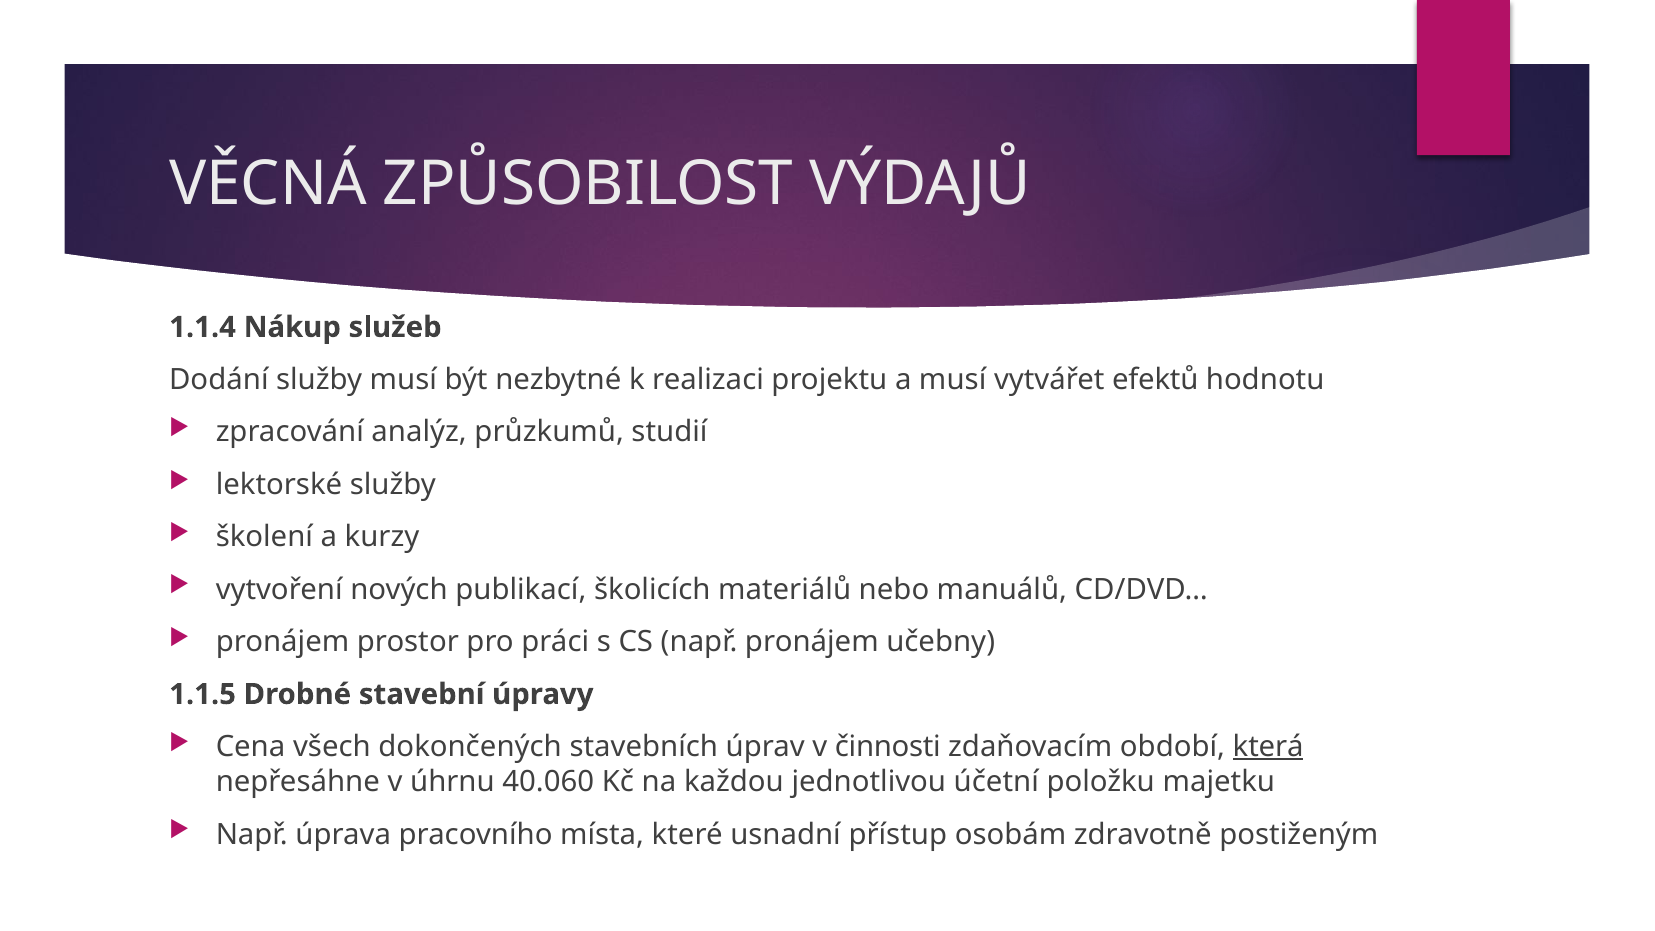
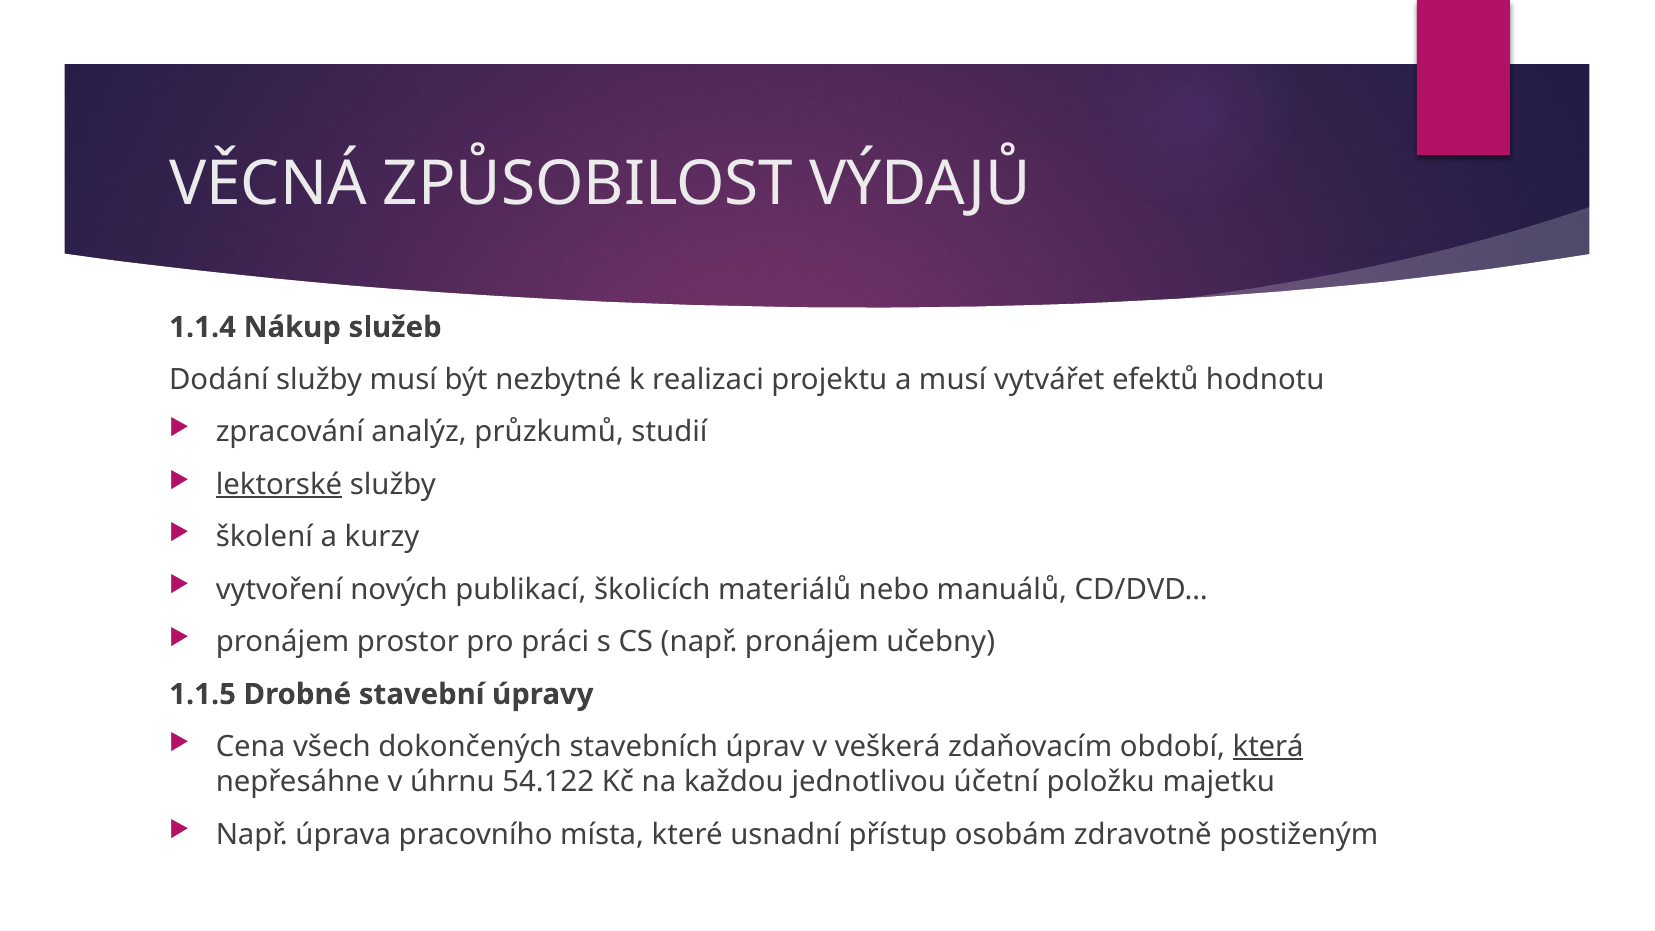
lektorské underline: none -> present (279, 485)
činnosti: činnosti -> veškerá (888, 747)
40.060: 40.060 -> 54.122 (548, 782)
